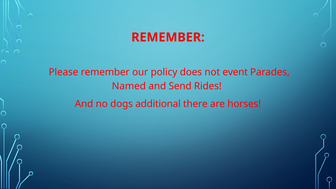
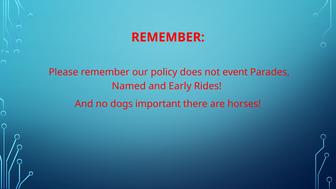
Send: Send -> Early (180, 86)
additional: additional -> important (158, 104)
